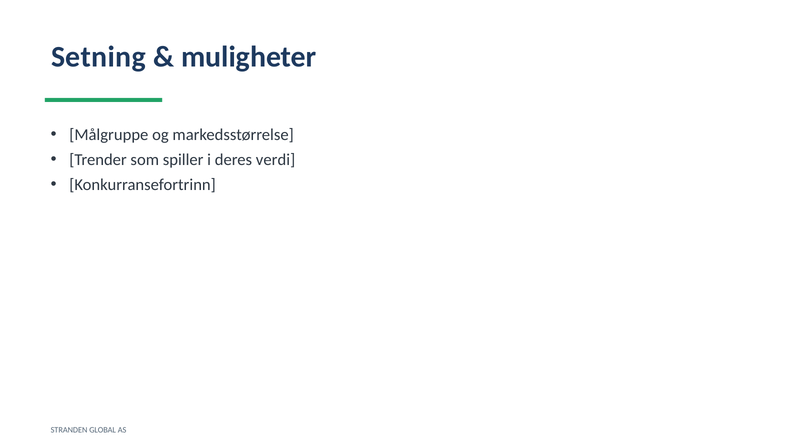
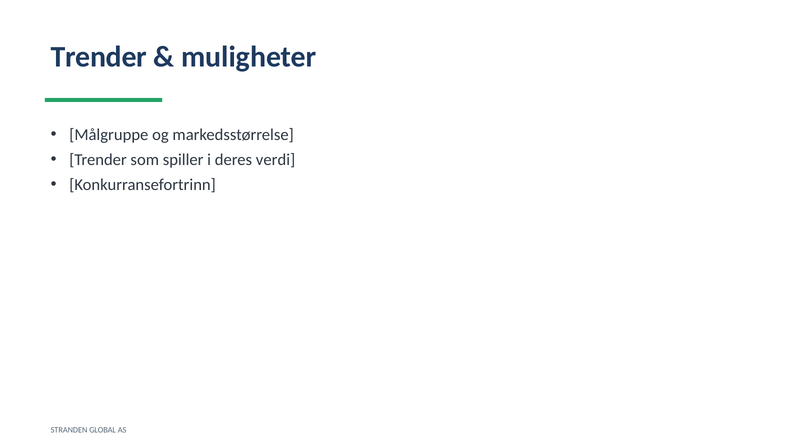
Setning: Setning -> Trender (99, 57)
